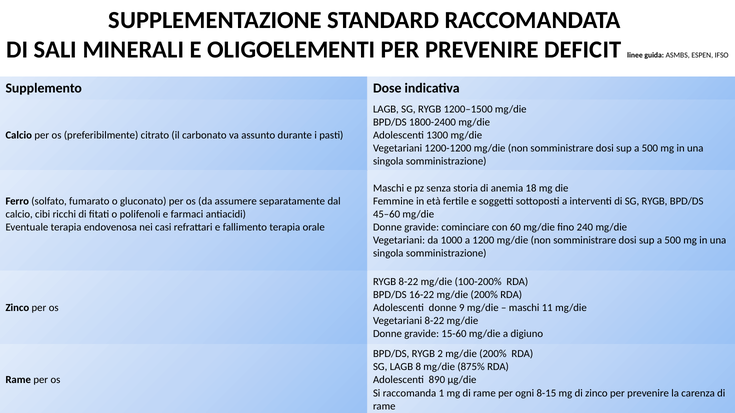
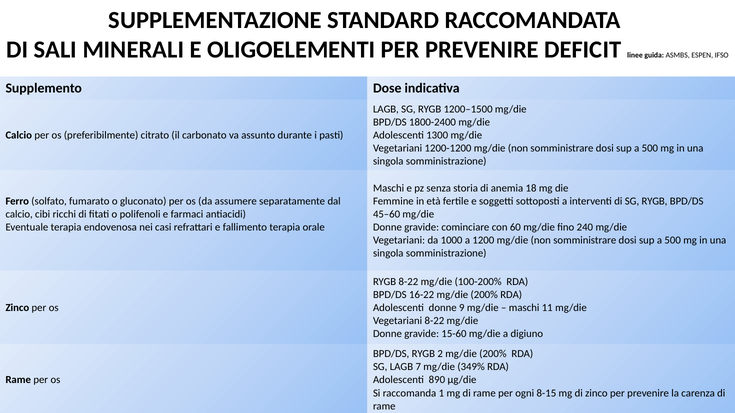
8: 8 -> 7 (418, 367)
875%: 875% -> 349% (471, 367)
